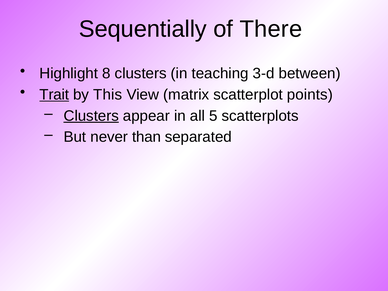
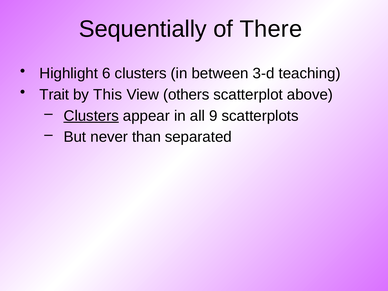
8: 8 -> 6 (106, 73)
teaching: teaching -> between (220, 73)
between: between -> teaching (310, 73)
Trait underline: present -> none (54, 95)
matrix: matrix -> others (186, 95)
points: points -> above (310, 95)
5: 5 -> 9 (213, 116)
